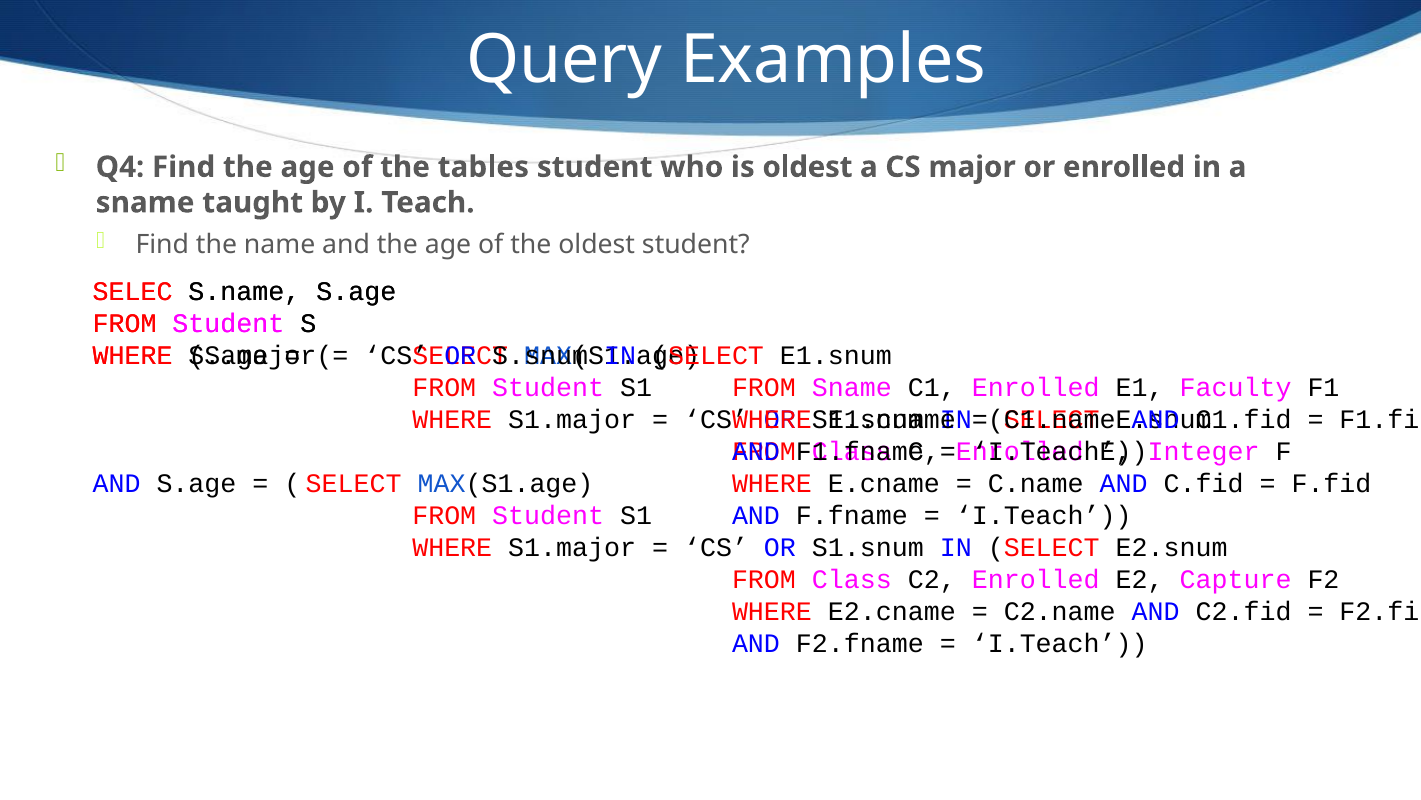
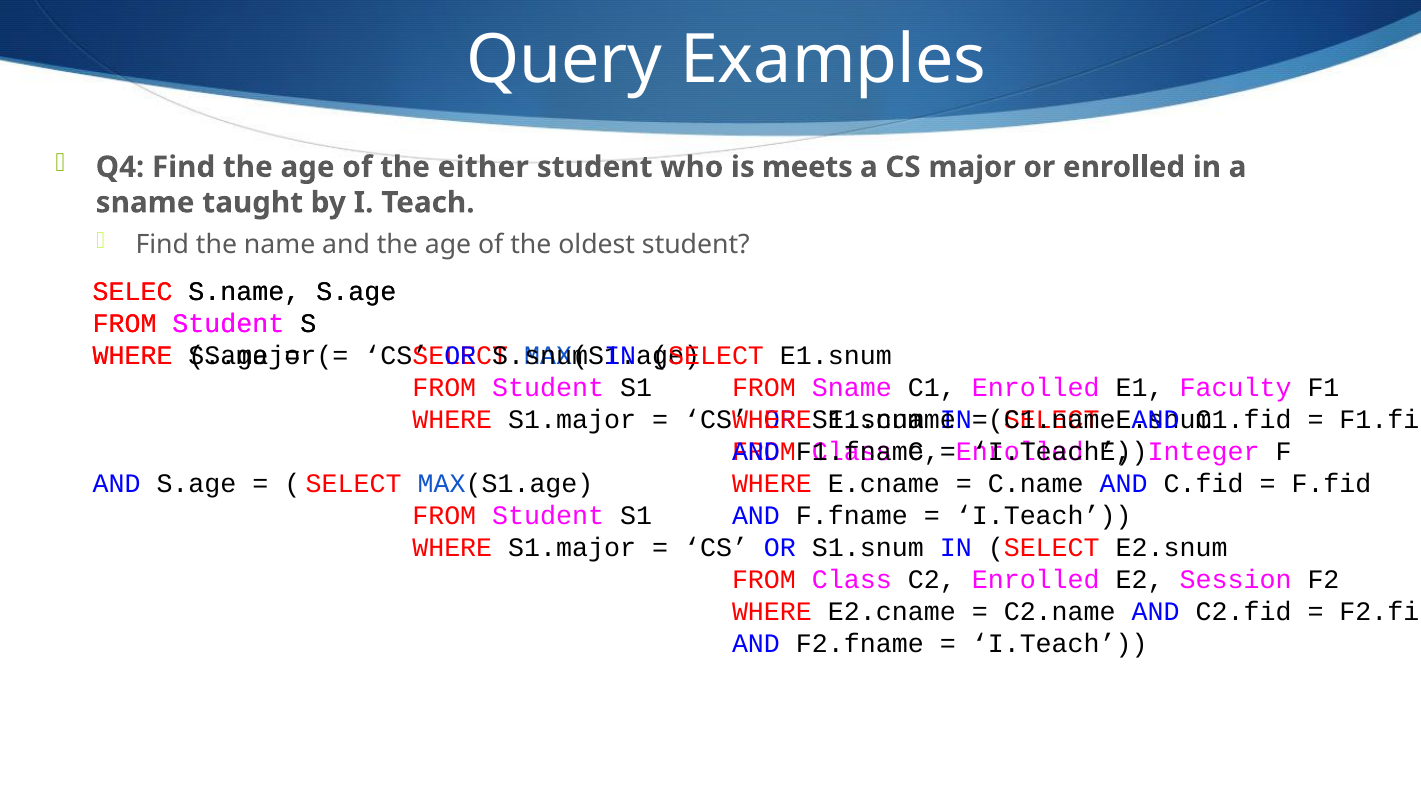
tables: tables -> either (483, 167)
is oldest: oldest -> meets (807, 167)
Capture: Capture -> Session (1236, 579)
